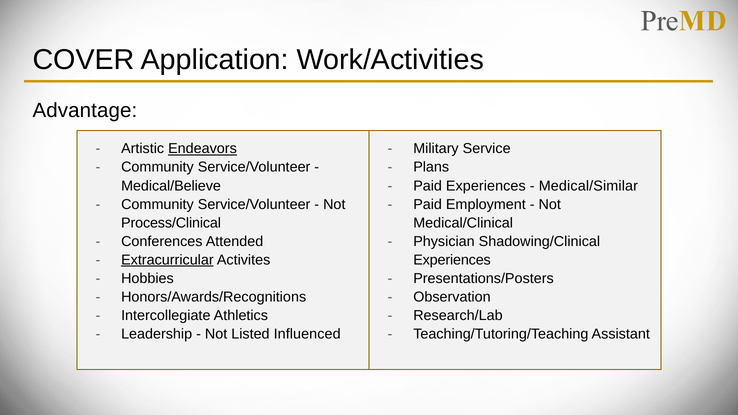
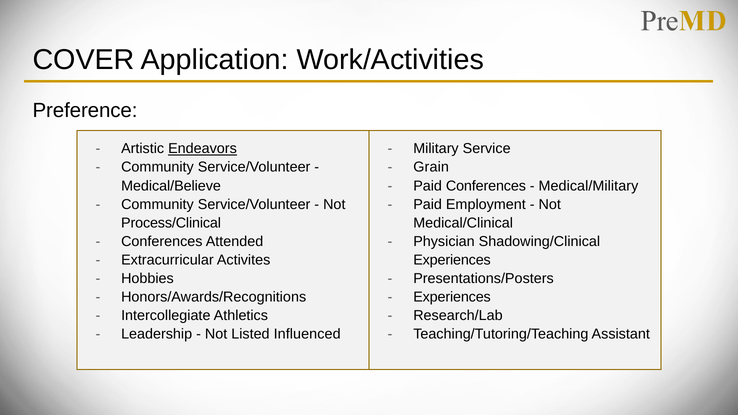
Advantage: Advantage -> Preference (85, 111)
Plans: Plans -> Grain (431, 167)
Paid Experiences: Experiences -> Conferences (486, 186)
Medical/Similar: Medical/Similar -> Medical/Military (588, 186)
Extracurricular underline: present -> none (167, 260)
Observation: Observation -> Experiences (452, 297)
